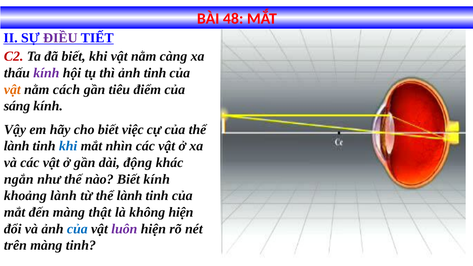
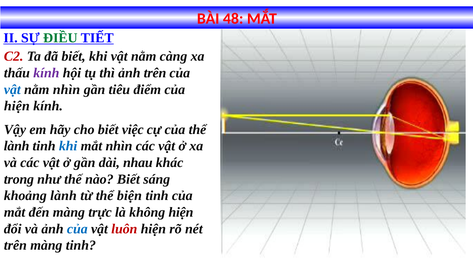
ĐIỀU colour: purple -> green (60, 38)
ảnh tinh: tinh -> trên (155, 73)
vật colour: orange -> blue (12, 89)
nằm cách: cách -> nhìn (67, 89)
sáng: sáng -> hiện (17, 106)
động: động -> nhau (138, 163)
ngắn: ngắn -> trong (19, 179)
Biết kính: kính -> sáng (157, 179)
từ thể lành: lành -> biện (129, 196)
thật: thật -> trực (100, 212)
luôn colour: purple -> red (124, 229)
